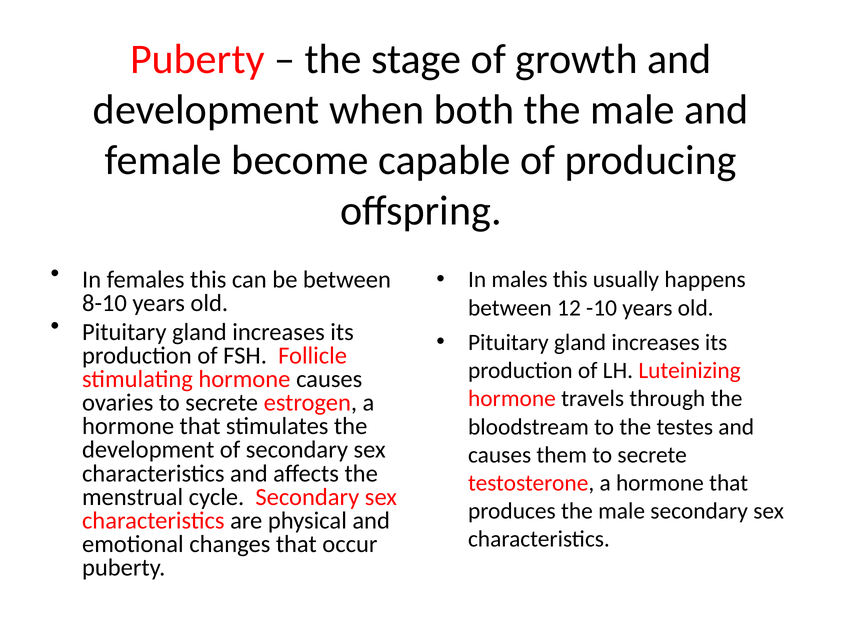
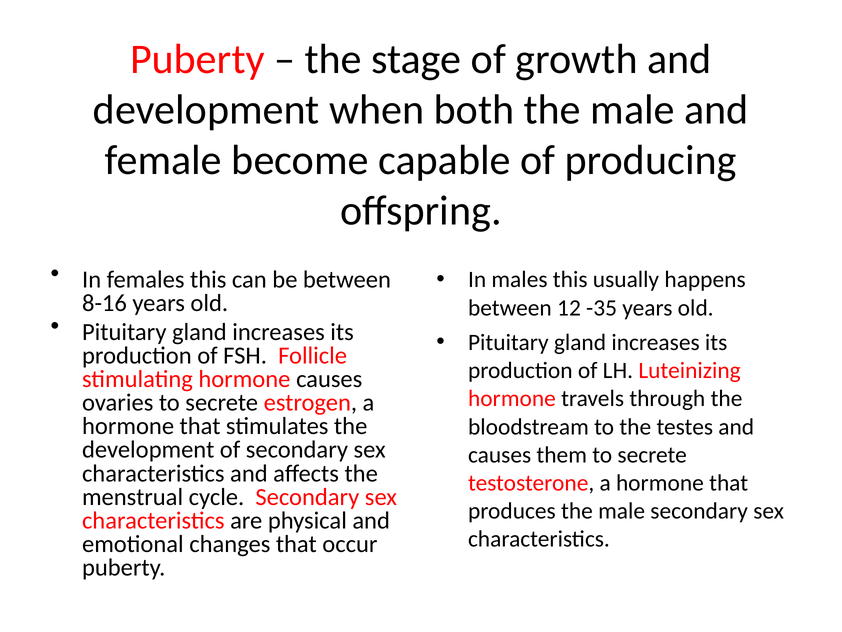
8-10: 8-10 -> 8-16 (104, 303)
-10: -10 -> -35 (602, 308)
